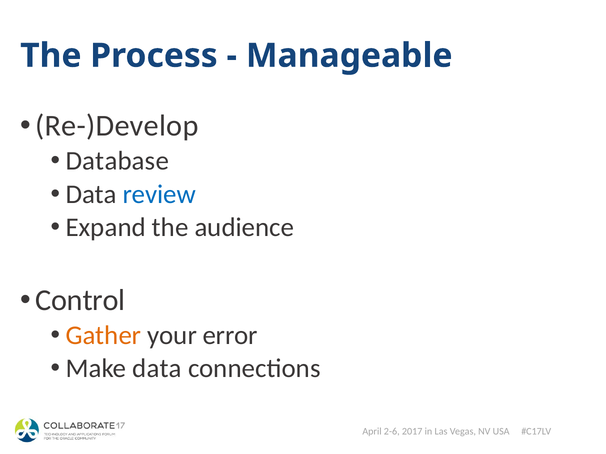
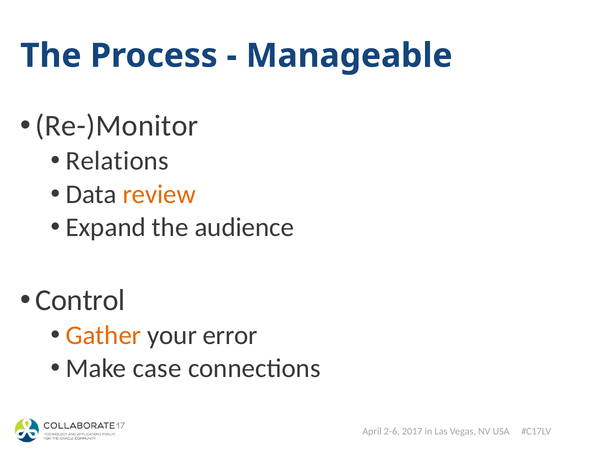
Re-)Develop: Re-)Develop -> Re-)Monitor (117, 126)
Database: Database -> Relations (117, 161)
review colour: blue -> orange (159, 195)
Make data: data -> case (157, 369)
